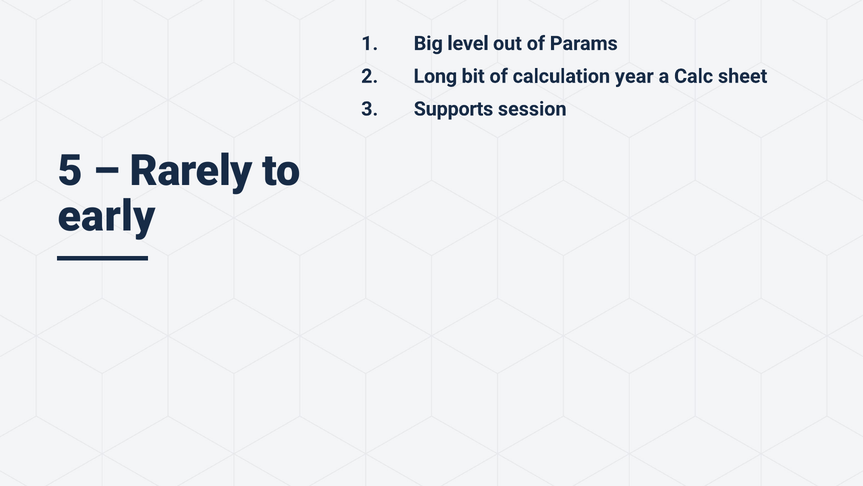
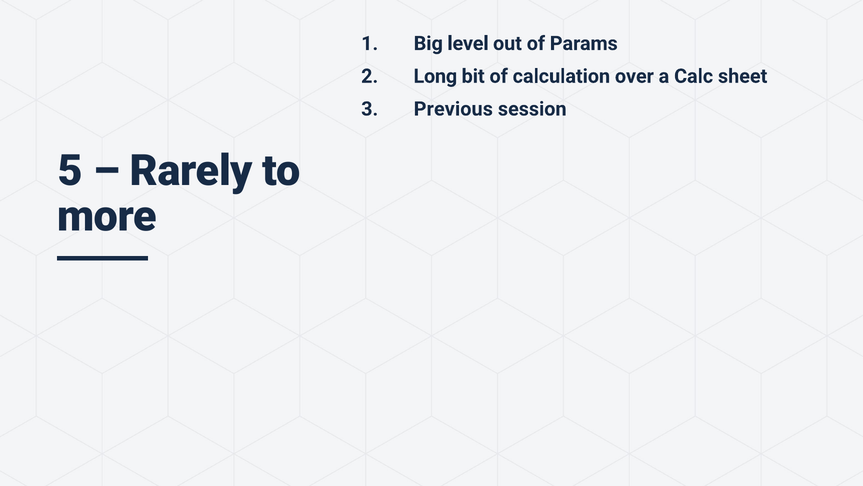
year: year -> over (634, 76)
Supports: Supports -> Previous (453, 109)
early: early -> more (107, 216)
